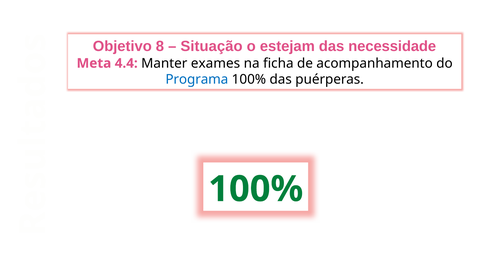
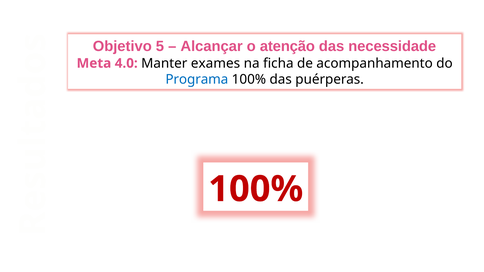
8: 8 -> 5 (160, 46)
Situação: Situação -> Alcançar (212, 46)
estejam: estejam -> atenção (287, 46)
4.4: 4.4 -> 4.0 (126, 63)
100% colour: green -> red (256, 189)
